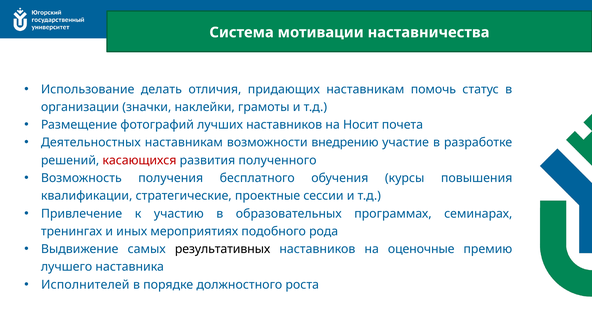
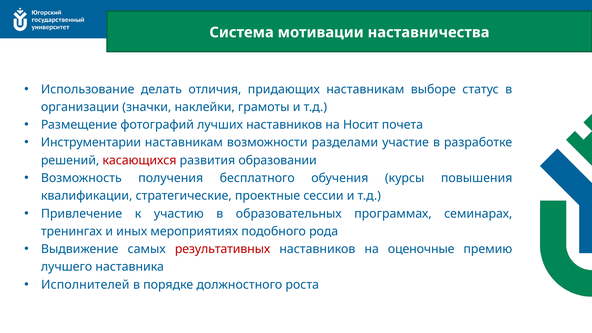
помочь: помочь -> выборе (433, 89)
Деятельностных: Деятельностных -> Инструментарии (91, 143)
внедрению: внедрению -> разделами (345, 143)
полученного: полученного -> образовании (278, 160)
результативных colour: black -> red (223, 249)
